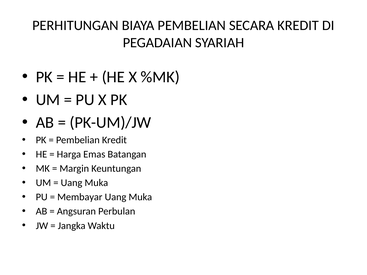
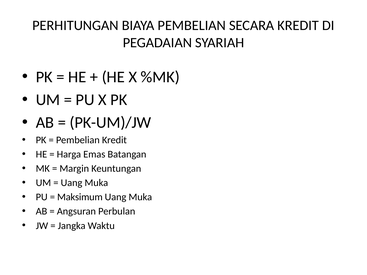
Membayar: Membayar -> Maksimum (80, 197)
